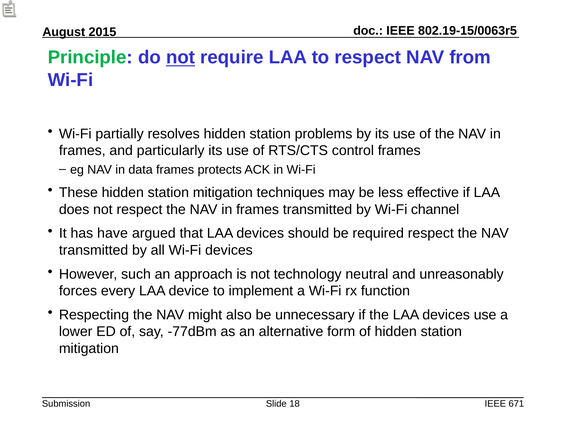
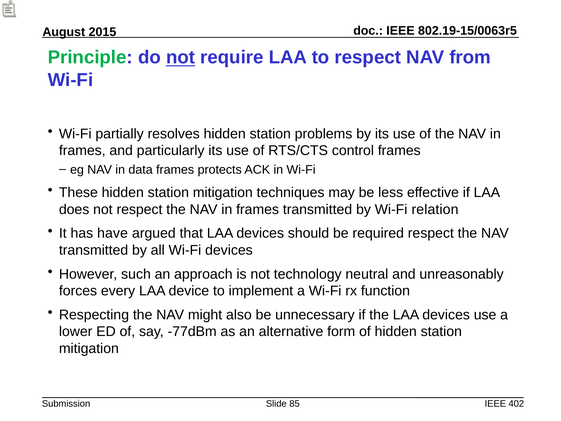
channel: channel -> relation (435, 209)
18: 18 -> 85 (295, 404)
671: 671 -> 402 (516, 404)
